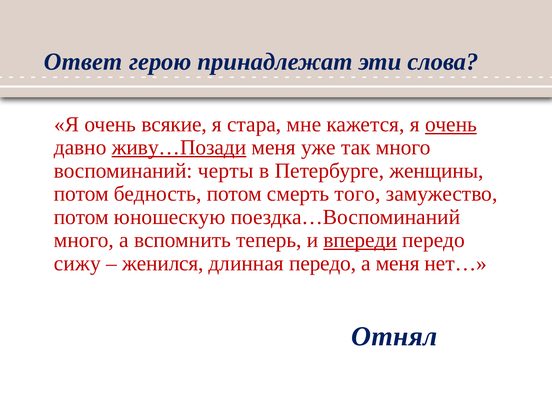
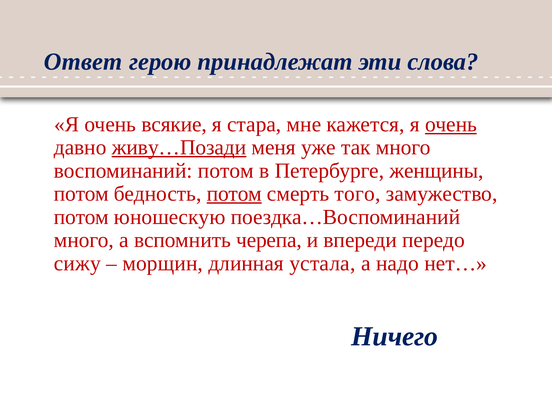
воспоминаний черты: черты -> потом (226, 171)
потом underline: none -> present (234, 194)
теперь: теперь -> черепа (269, 240)
впереди underline: present -> none (360, 240)
женился: женился -> морщин (163, 263)
длинная передо: передо -> устала (322, 263)
а меня: меня -> надо (397, 263)
Отнял: Отнял -> Ничего (395, 336)
